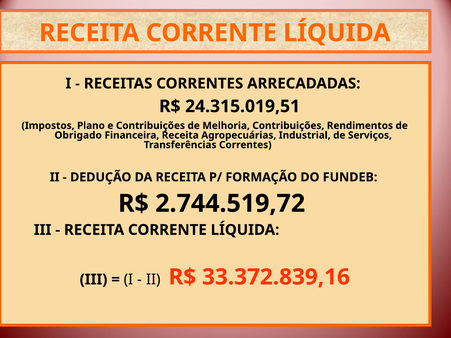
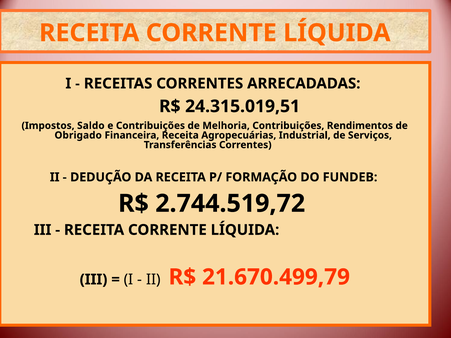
Plano: Plano -> Saldo (91, 126)
33.372.839,16: 33.372.839,16 -> 21.670.499,79 (276, 277)
